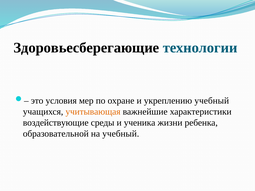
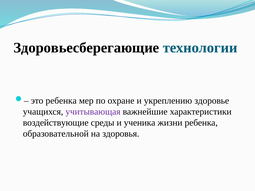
это условия: условия -> ребенка (61, 101)
укреплению учебный: учебный -> здоровье (212, 101)
учитывающая colour: orange -> purple (93, 112)
на учебный: учебный -> здоровья (121, 134)
